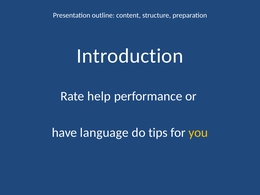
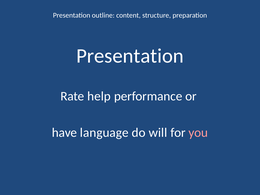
Introduction: Introduction -> Presentation (130, 56)
tips: tips -> will (158, 133)
you colour: yellow -> pink (198, 133)
